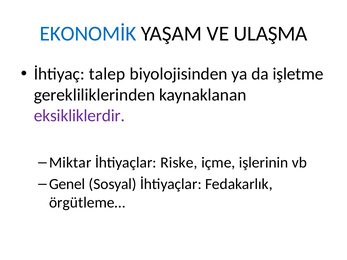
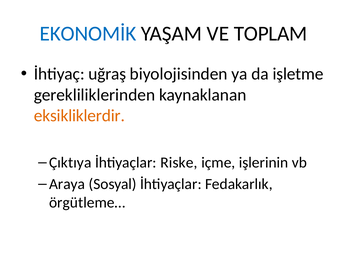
ULAŞMA: ULAŞMA -> TOPLAM (271, 34)
talep: talep -> uğraş (107, 74)
eksikliklerdir colour: purple -> orange (79, 116)
Miktar: Miktar -> Çıktıya (70, 163)
Genel: Genel -> Araya (67, 184)
